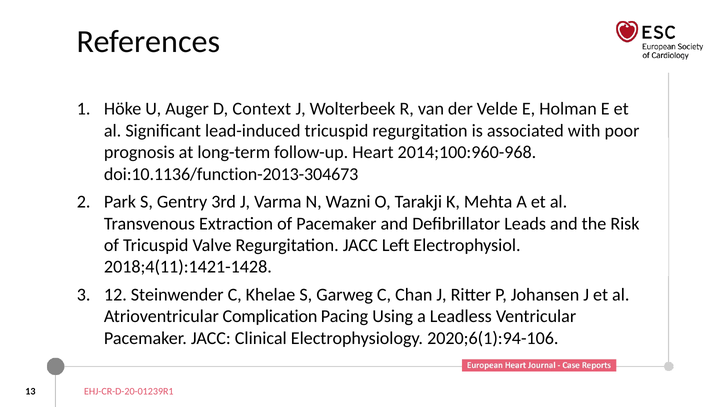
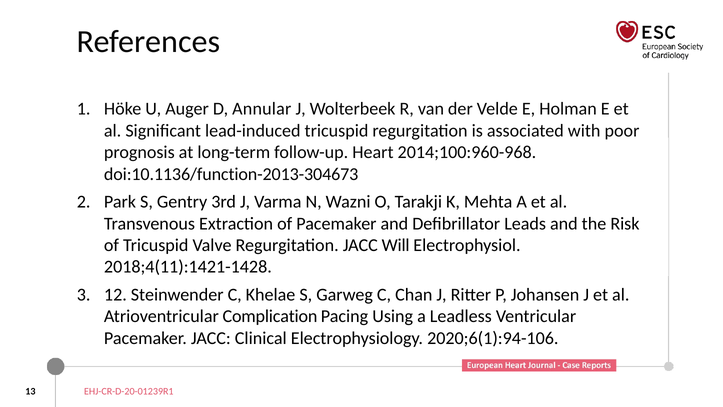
Context: Context -> Annular (262, 109)
Left: Left -> Will (396, 245)
